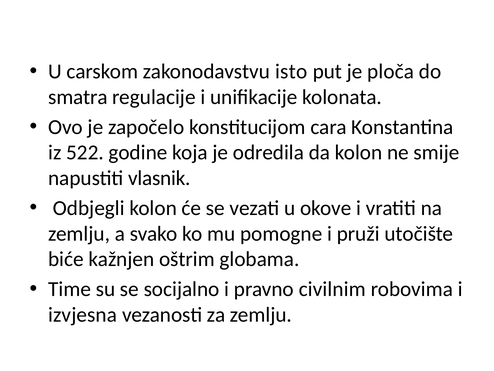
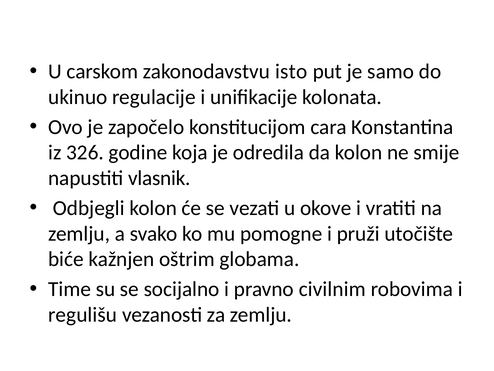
ploča: ploča -> samo (391, 71)
smatra: smatra -> ukinuo (78, 97)
522: 522 -> 326 (85, 152)
izvjesna: izvjesna -> regulišu (83, 314)
